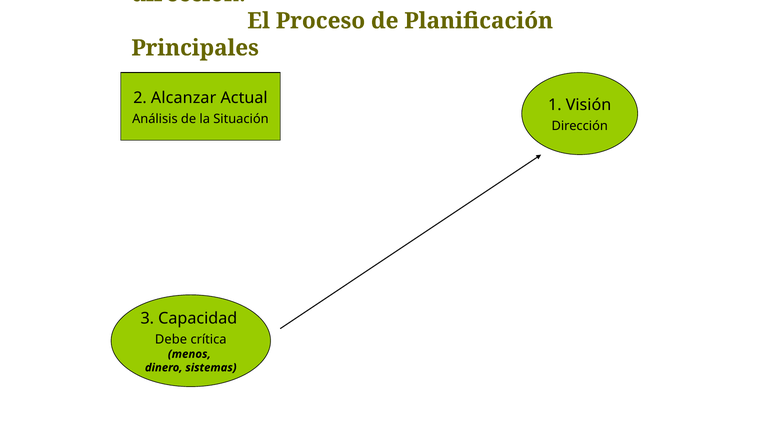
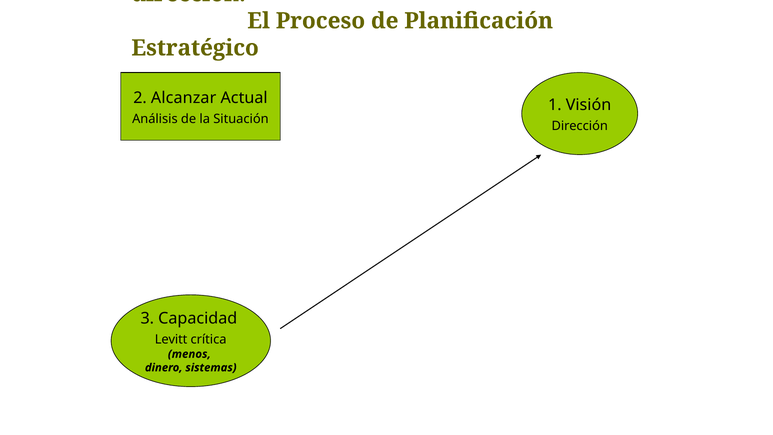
Principales: Principales -> Estratégico (195, 48)
Debe: Debe -> Levitt (171, 340)
